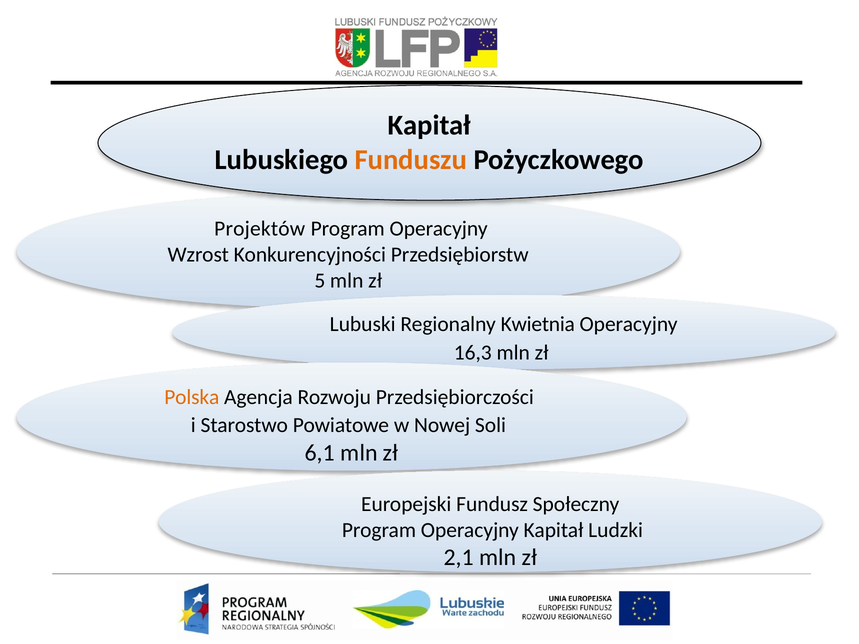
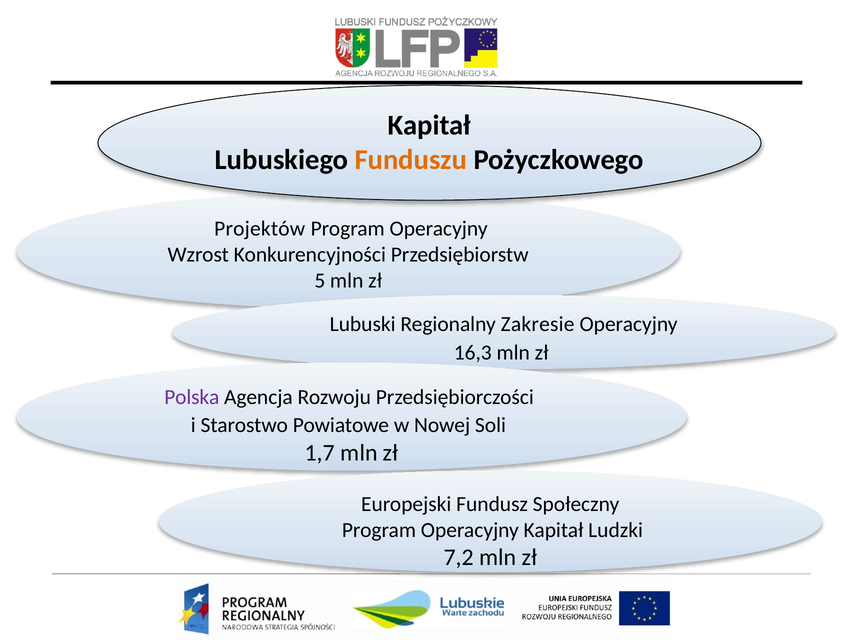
Kwietnia: Kwietnia -> Zakresie (538, 325)
Polska colour: orange -> purple (192, 397)
6,1: 6,1 -> 1,7 (320, 453)
2,1: 2,1 -> 7,2 (459, 558)
